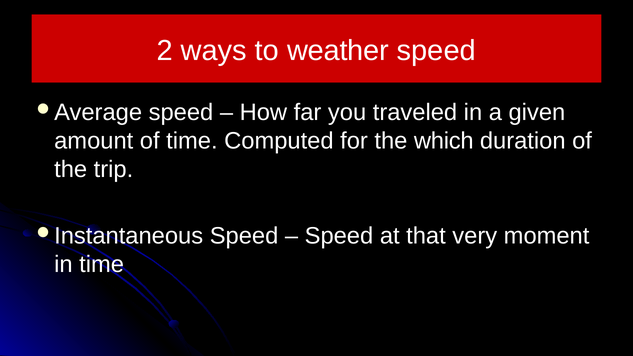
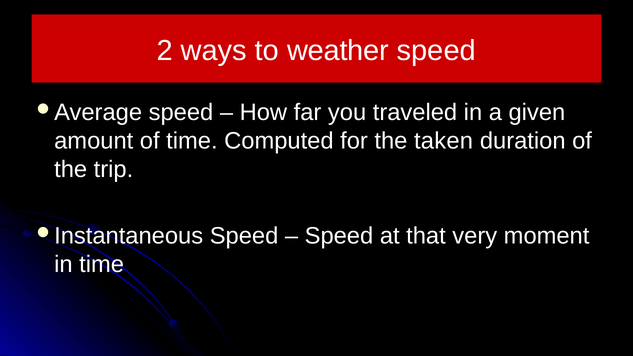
which: which -> taken (444, 141)
